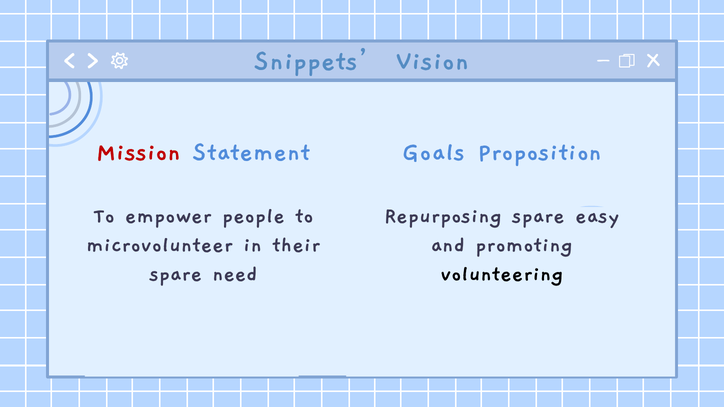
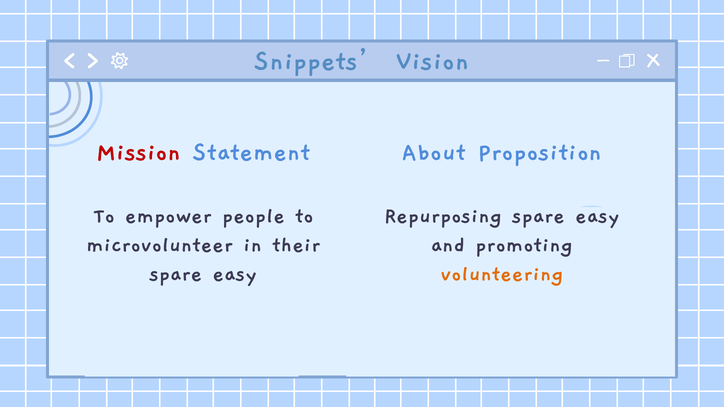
Goals: Goals -> About (434, 151)
need: need -> easy (235, 273)
volunteering colour: black -> orange (502, 273)
